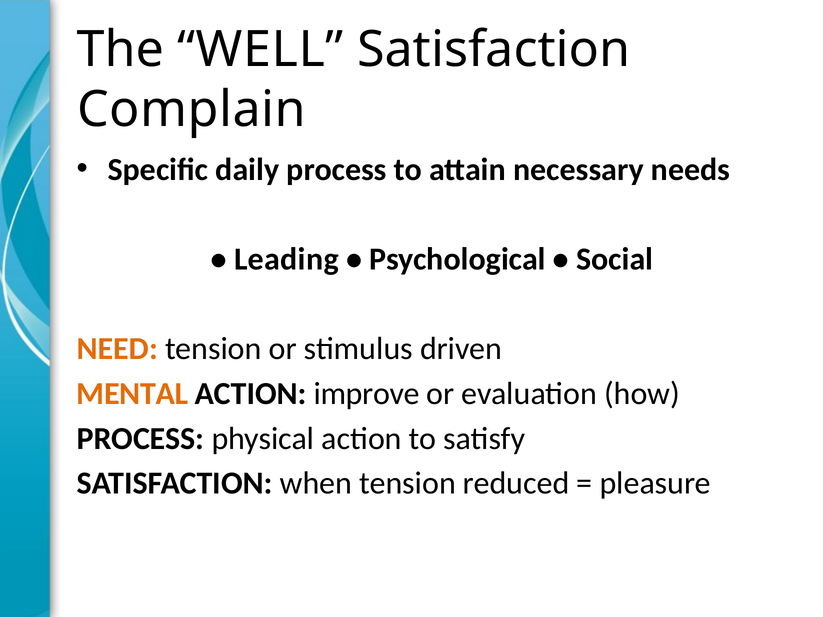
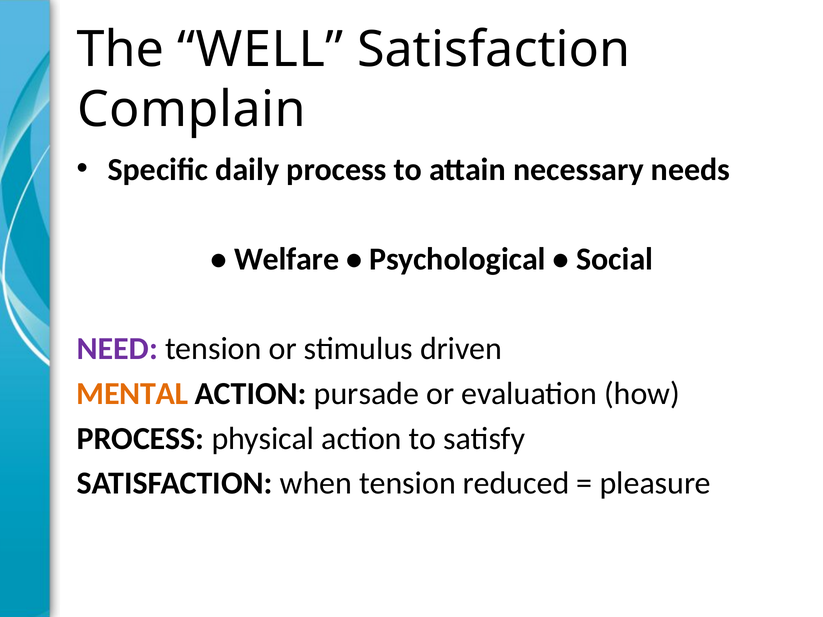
Leading: Leading -> Welfare (287, 259)
NEED colour: orange -> purple (117, 349)
improve: improve -> pursade (366, 394)
